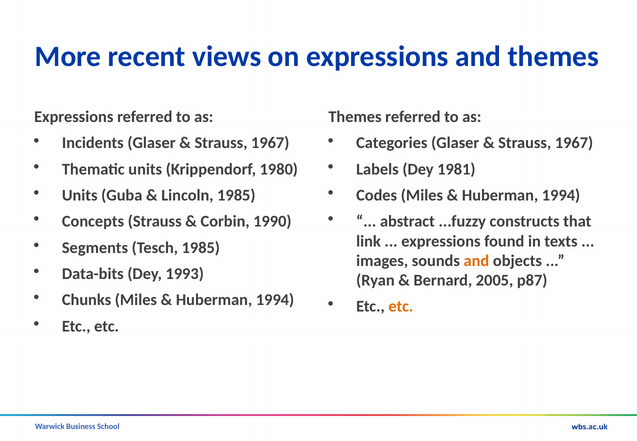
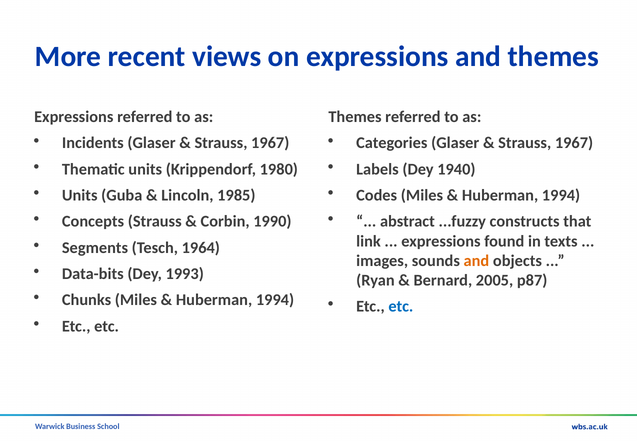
1981: 1981 -> 1940 (456, 169)
Tesch 1985: 1985 -> 1964 (201, 248)
etc colour: orange -> blue (401, 307)
